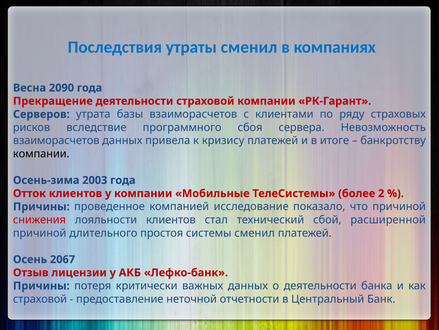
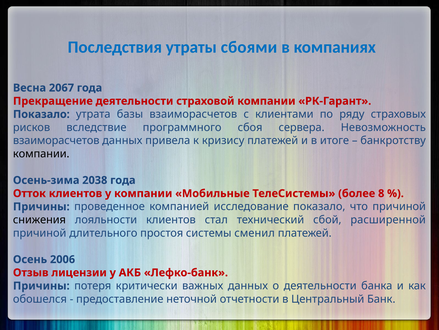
утраты сменил: сменил -> сбоями (249, 47)
2090: 2090 -> 2067 (61, 88)
Серверов: Серверов -> Показало (41, 114)
2003: 2003 -> 2038 (95, 180)
2: 2 -> 8 (381, 193)
снижения colour: red -> black (39, 219)
2067: 2067 -> 2006 (63, 259)
страховой: страховой -> обошелся (40, 298)
